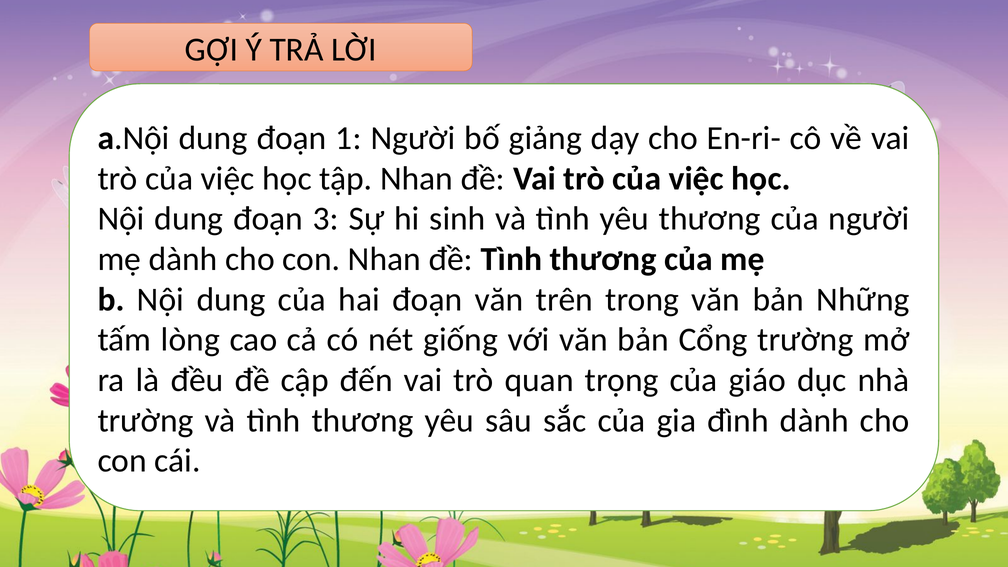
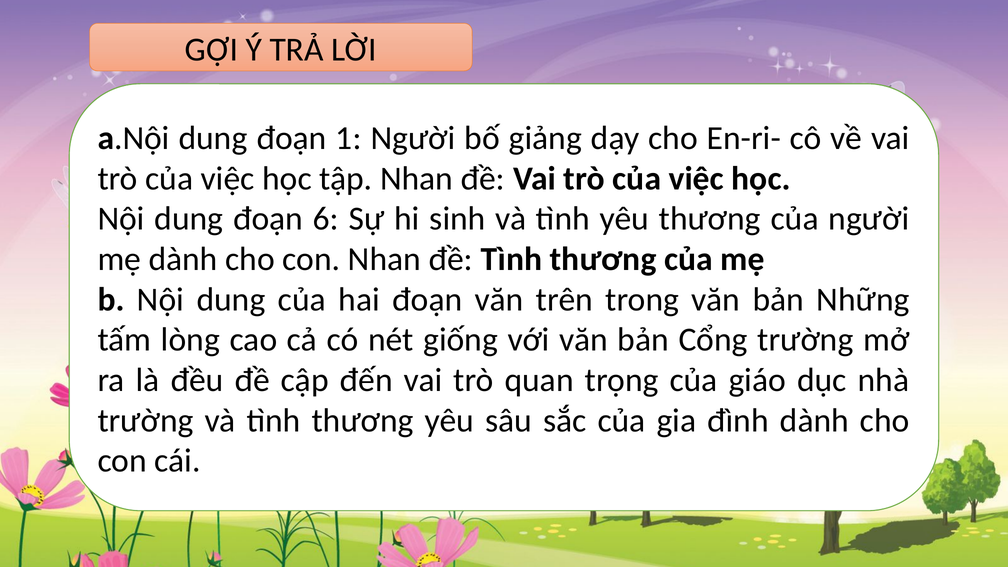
3: 3 -> 6 (326, 219)
